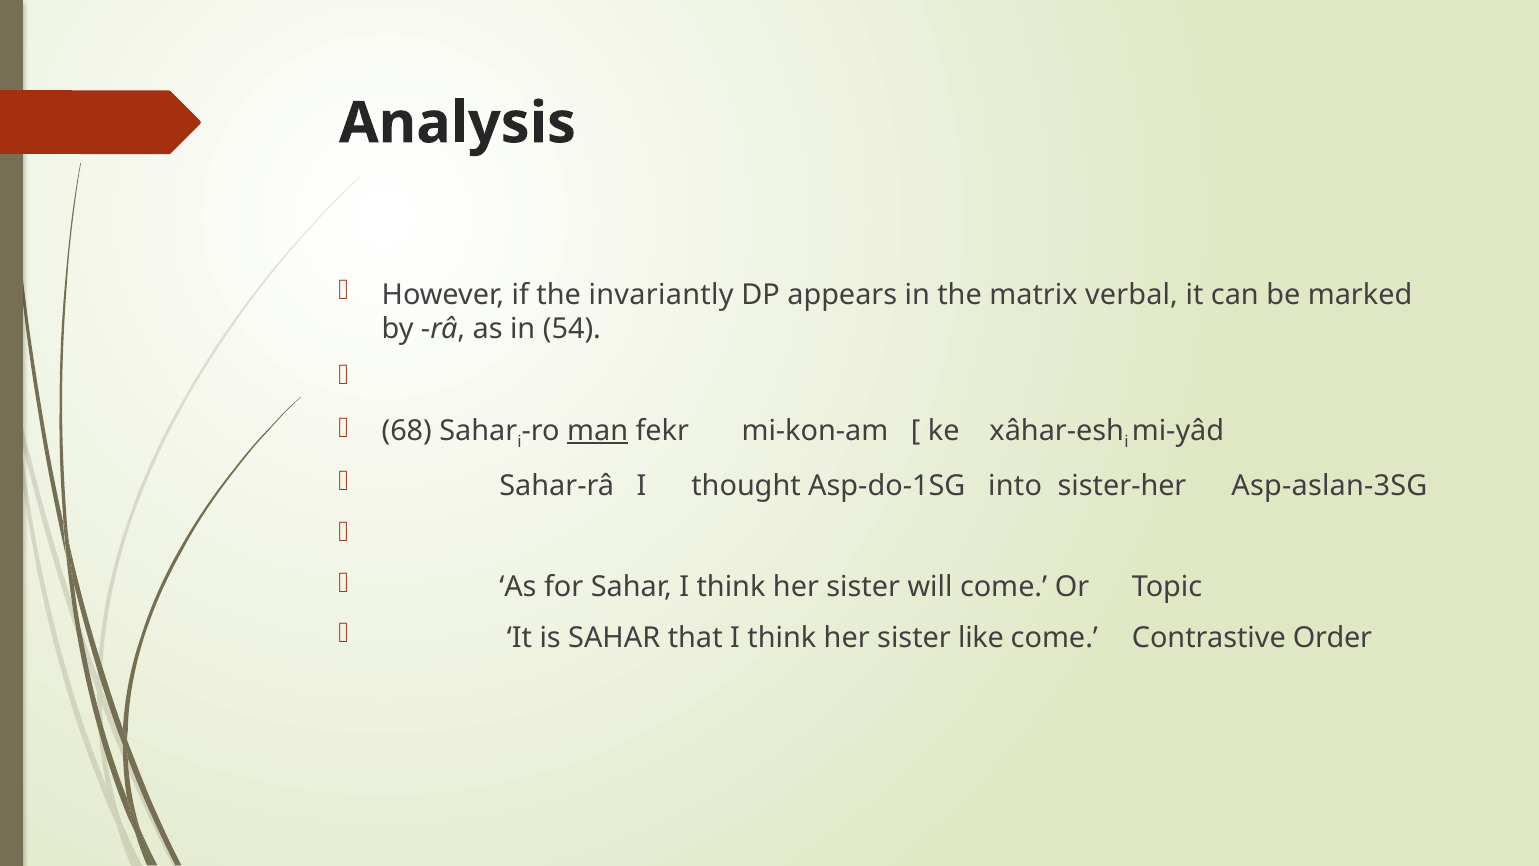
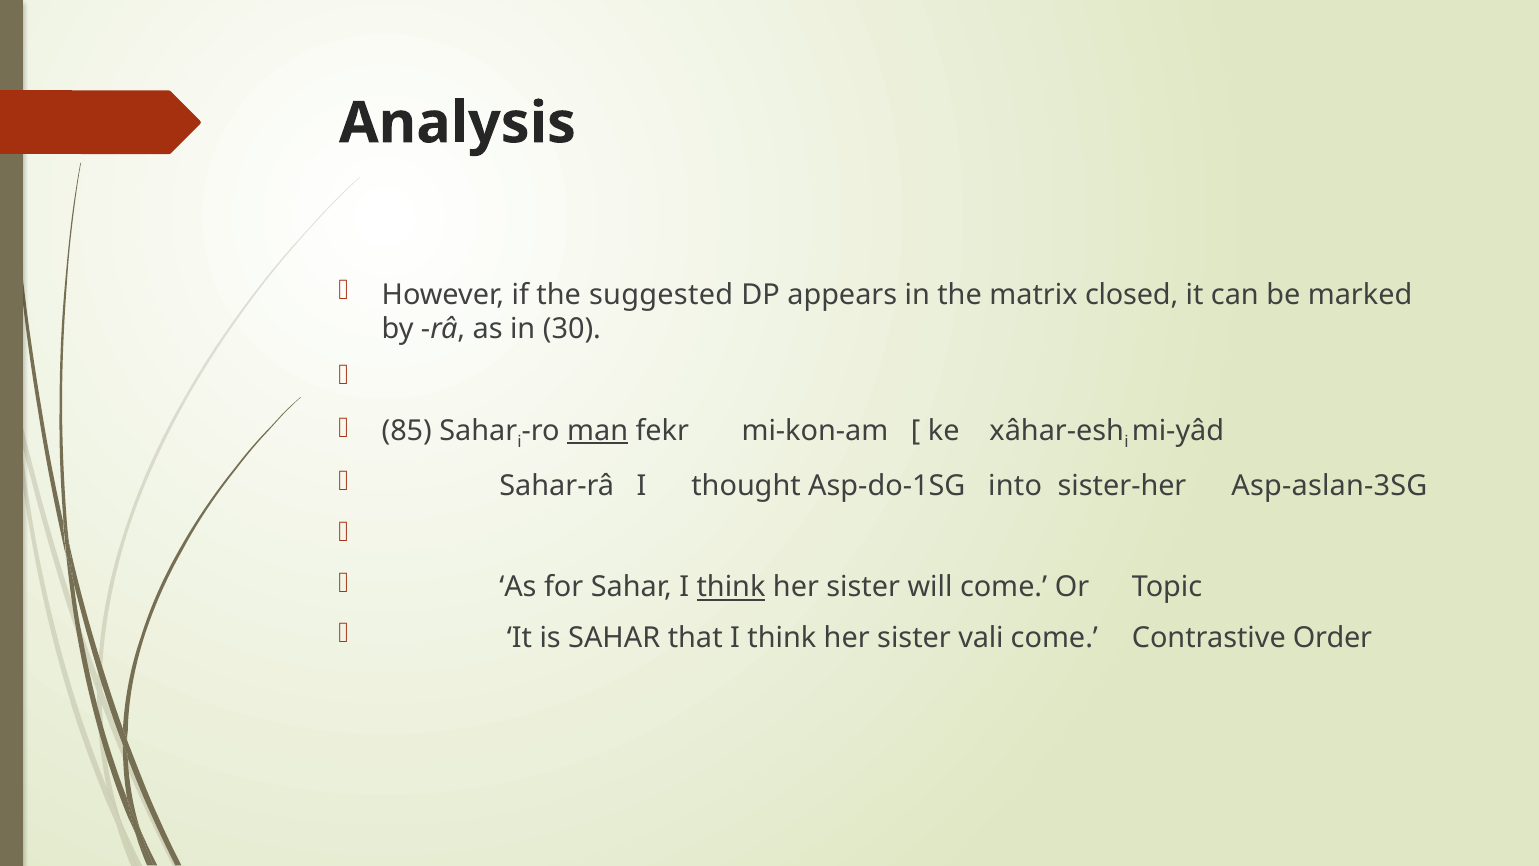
invariantly: invariantly -> suggested (661, 294)
verbal: verbal -> closed (1132, 294)
54: 54 -> 30 (572, 329)
68: 68 -> 85 (407, 430)
think underline: none -> present (731, 587)
like: like -> vali (981, 638)
